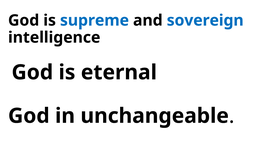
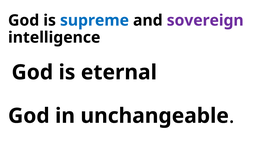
sovereign colour: blue -> purple (205, 20)
